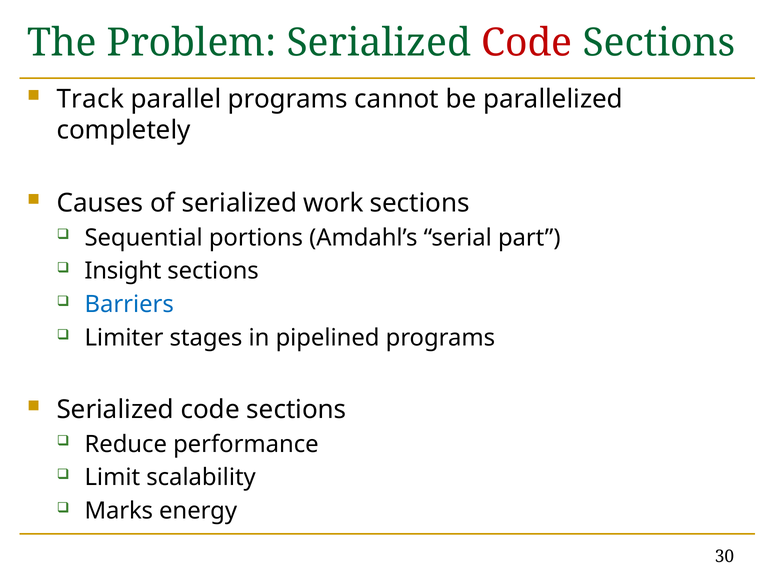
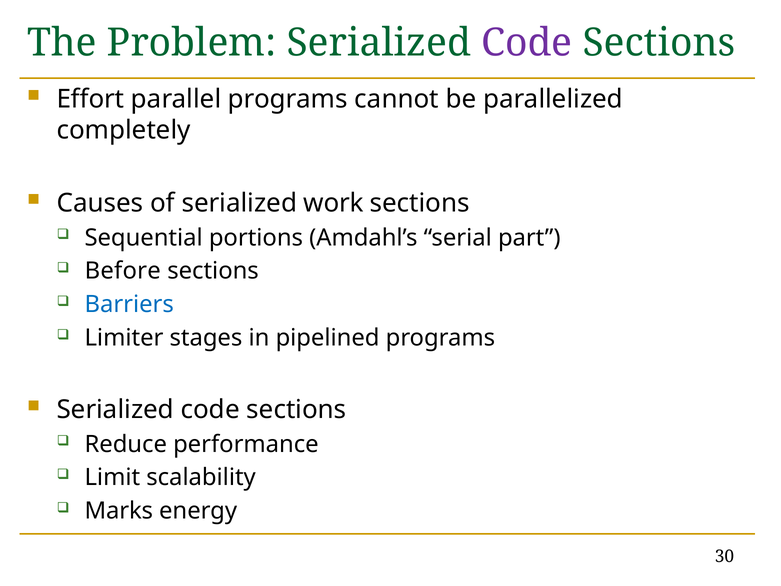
Code colour: red -> purple (527, 43)
Track: Track -> Effort (90, 99)
Insight: Insight -> Before (123, 271)
